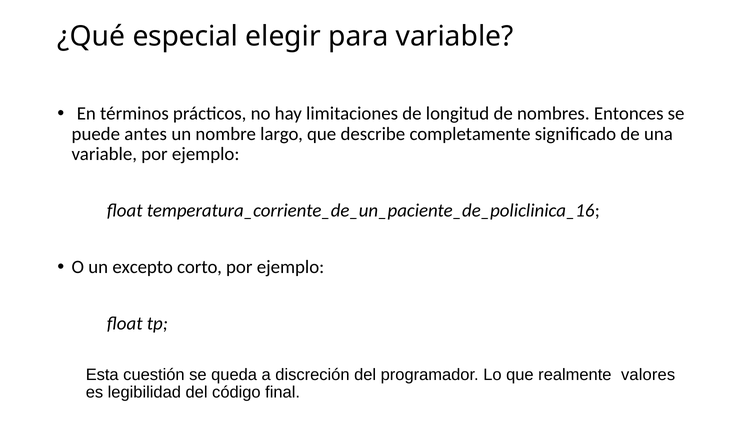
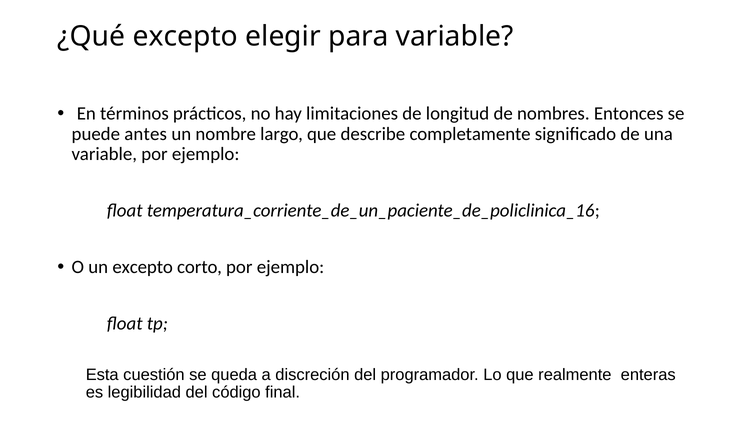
¿Qué especial: especial -> excepto (185, 37)
valores: valores -> enteras (648, 375)
